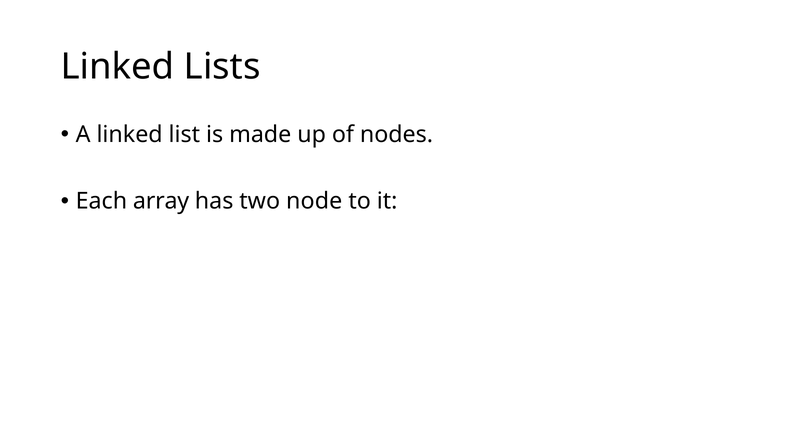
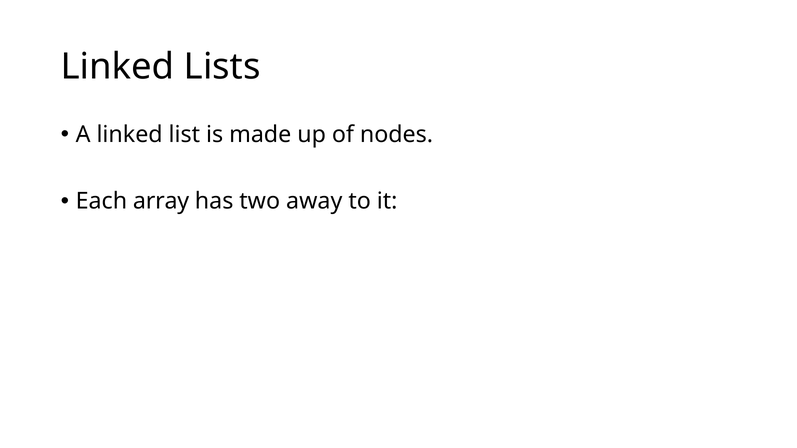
node: node -> away (314, 201)
